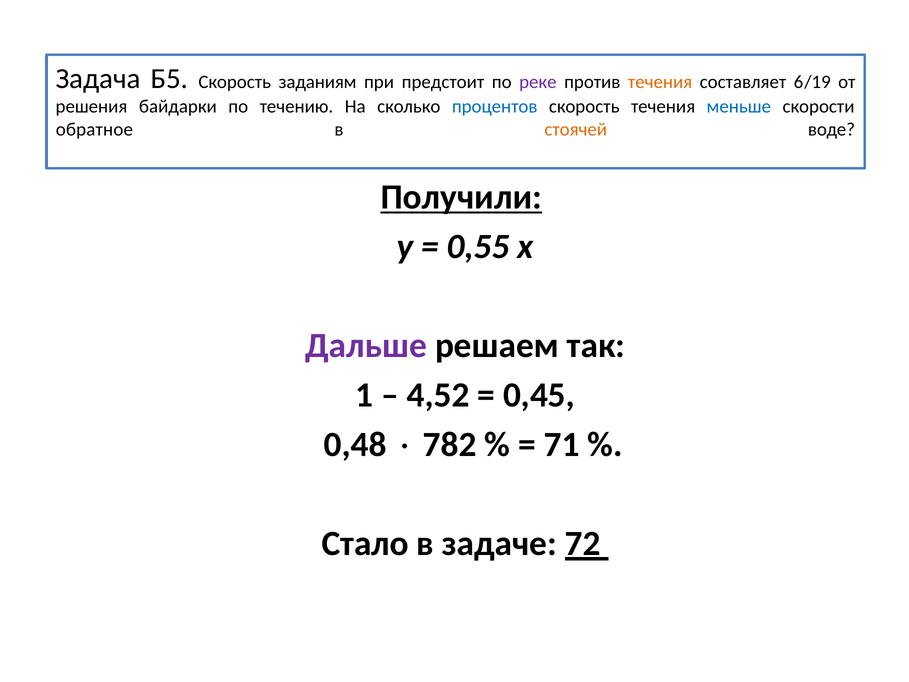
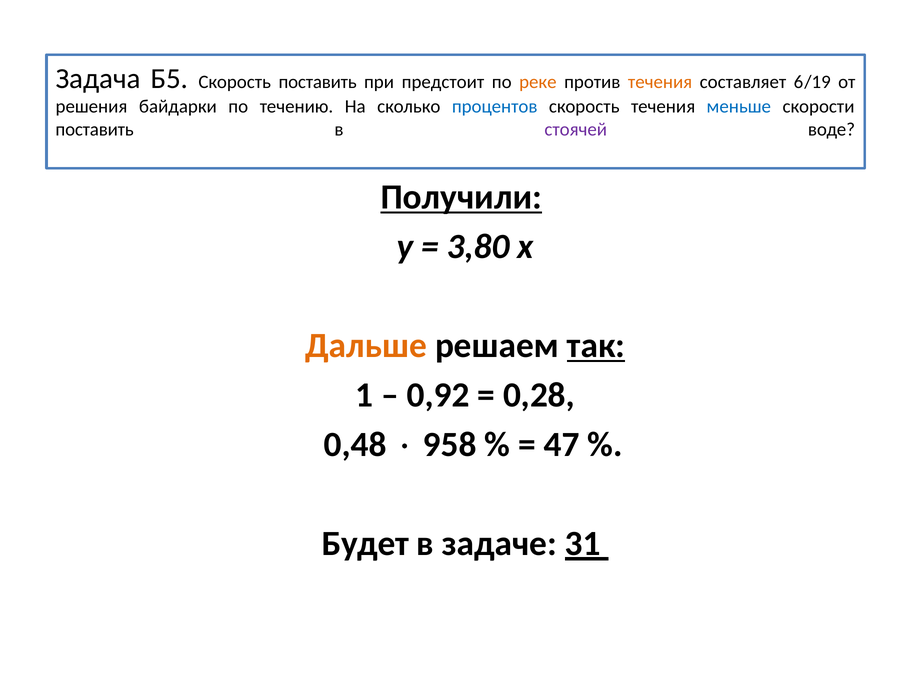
Скорость заданиям: заданиям -> поставить (318, 82)
реке colour: purple -> orange (538, 82)
обратное: обратное -> поставить (95, 129)
стоячей colour: orange -> purple (576, 129)
0,55: 0,55 -> 3,80 (478, 247)
Дальше colour: purple -> orange (366, 345)
так underline: none -> present (596, 345)
4,52: 4,52 -> 0,92 (438, 395)
0,45: 0,45 -> 0,28 (539, 395)
782: 782 -> 958 (450, 444)
71: 71 -> 47 (562, 444)
Стало: Стало -> Будет (365, 543)
72: 72 -> 31 (583, 543)
